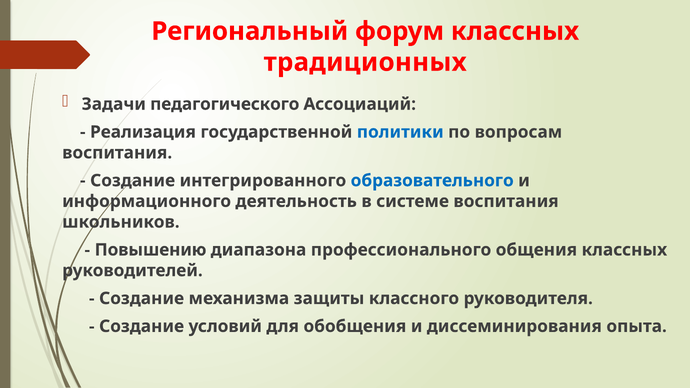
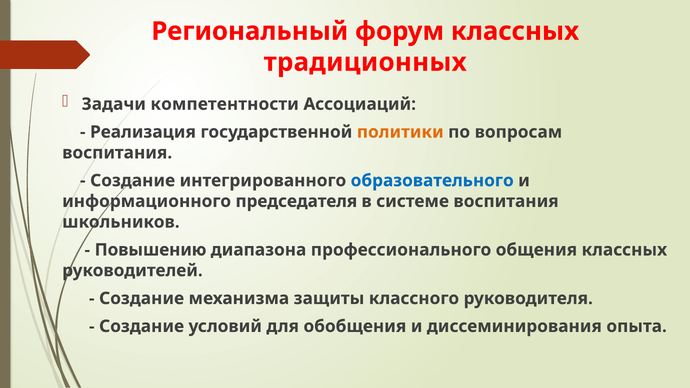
педагогического: педагогического -> компетентности (225, 104)
политики colour: blue -> orange (400, 132)
деятельность: деятельность -> председателя (296, 201)
